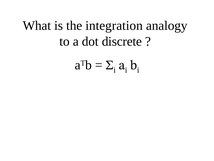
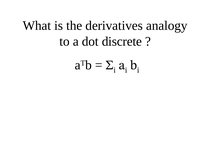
integration: integration -> derivatives (114, 26)
